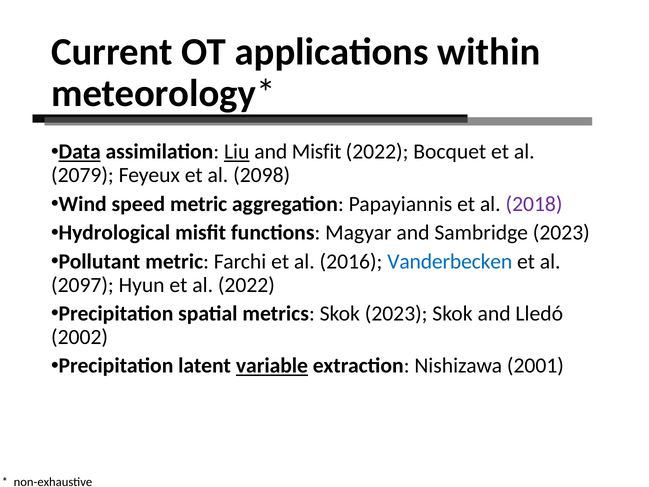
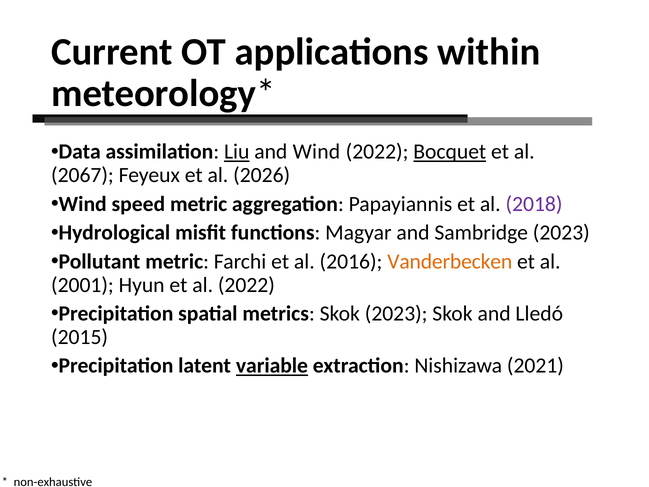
Data underline: present -> none (80, 152)
and Misfit: Misfit -> Wind (316, 152)
Bocquet underline: none -> present (450, 152)
2079: 2079 -> 2067 (82, 175)
2098: 2098 -> 2026 (262, 175)
Vanderbecken colour: blue -> orange (450, 261)
2097: 2097 -> 2001 (82, 285)
2002: 2002 -> 2015 (80, 337)
2001: 2001 -> 2021 (535, 366)
